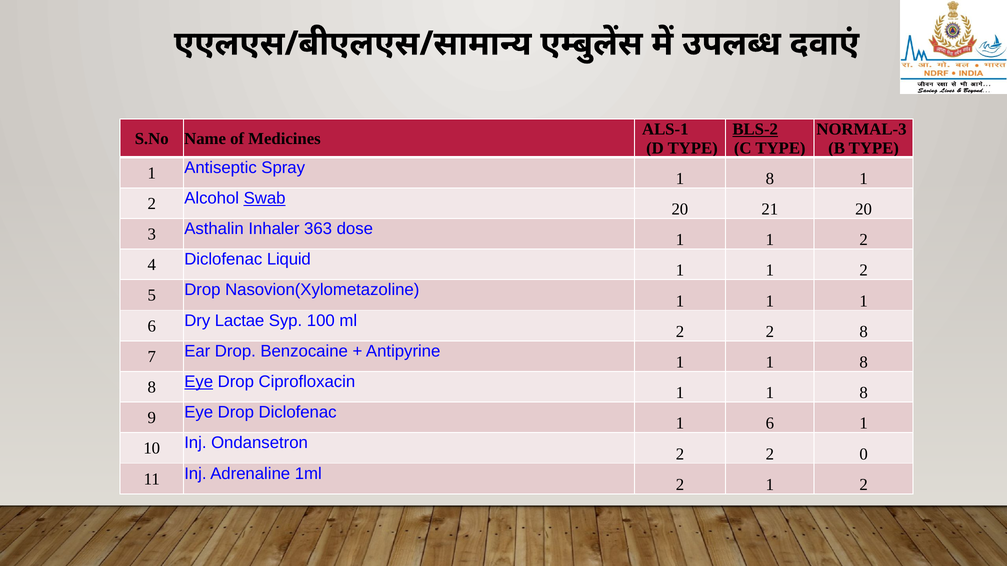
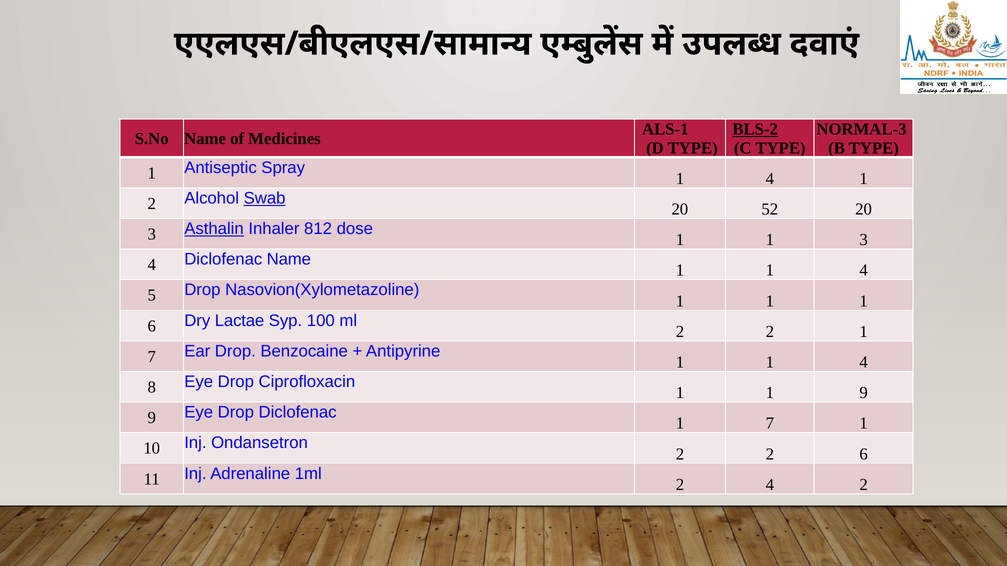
8: 8 -> 4 (770, 179)
21: 21 -> 52 (770, 209)
Asthalin underline: none -> present (214, 229)
363: 363 -> 812 (318, 229)
2: 2 -> 3 (864, 240)
Diclofenac Liquid: Liquid -> Name (289, 260)
2: 2 -> 4 (864, 271)
2 8: 8 -> 1 (864, 332)
8: 8 -> 4 (864, 363)
Eye underline: present -> none (199, 382)
8: 8 -> 9 (864, 393)
6: 6 -> 7 (770, 424)
2 0: 0 -> 6 (864, 454)
2 1: 1 -> 4 (770, 485)
